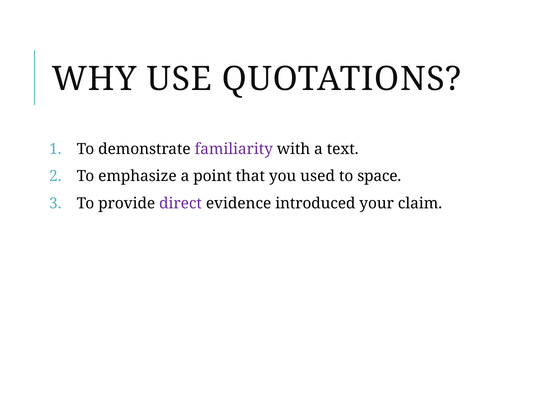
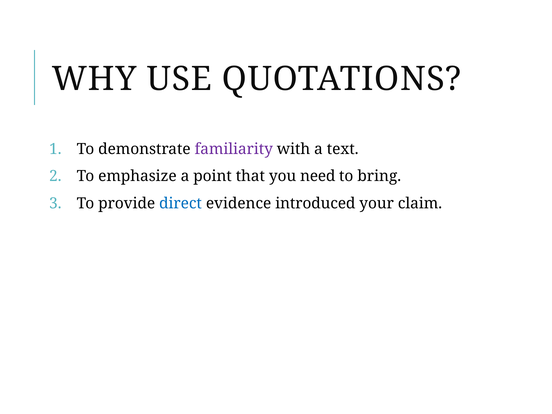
used: used -> need (318, 176)
space: space -> bring (379, 176)
direct colour: purple -> blue (181, 204)
